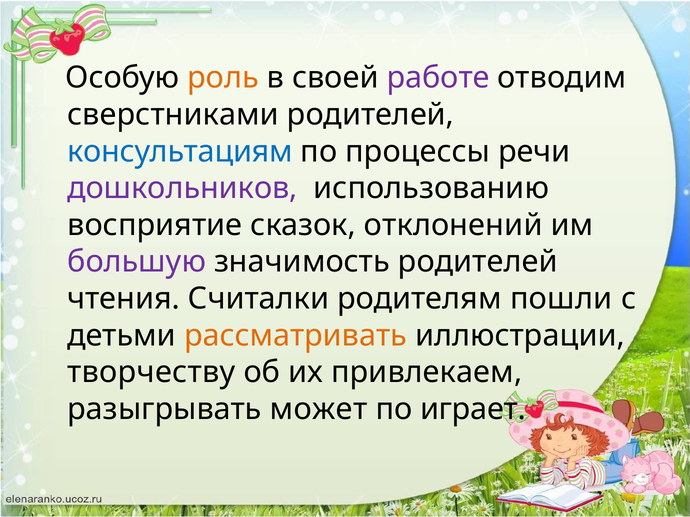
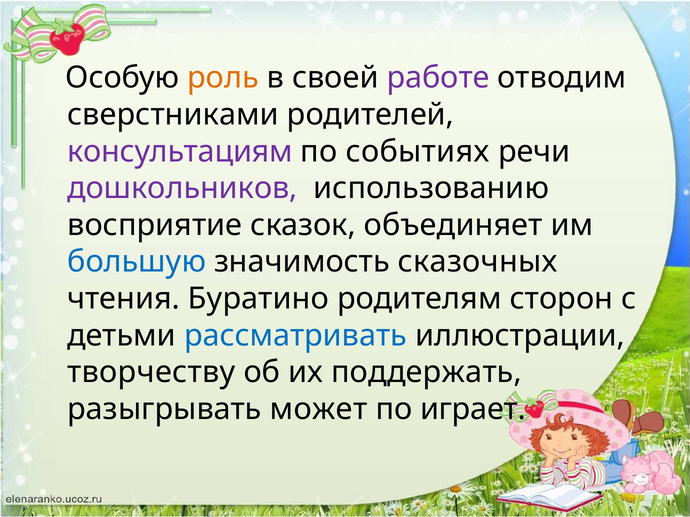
консультациям colour: blue -> purple (180, 152)
процессы: процессы -> событиях (418, 152)
отклонений: отклонений -> объединяет (453, 225)
большую colour: purple -> blue (137, 262)
значимость родителей: родителей -> сказочных (478, 262)
Считалки: Считалки -> Буратино (259, 299)
пошли: пошли -> сторон (561, 299)
рассматривать colour: orange -> blue (296, 336)
привлекаем: привлекаем -> поддержать (427, 373)
